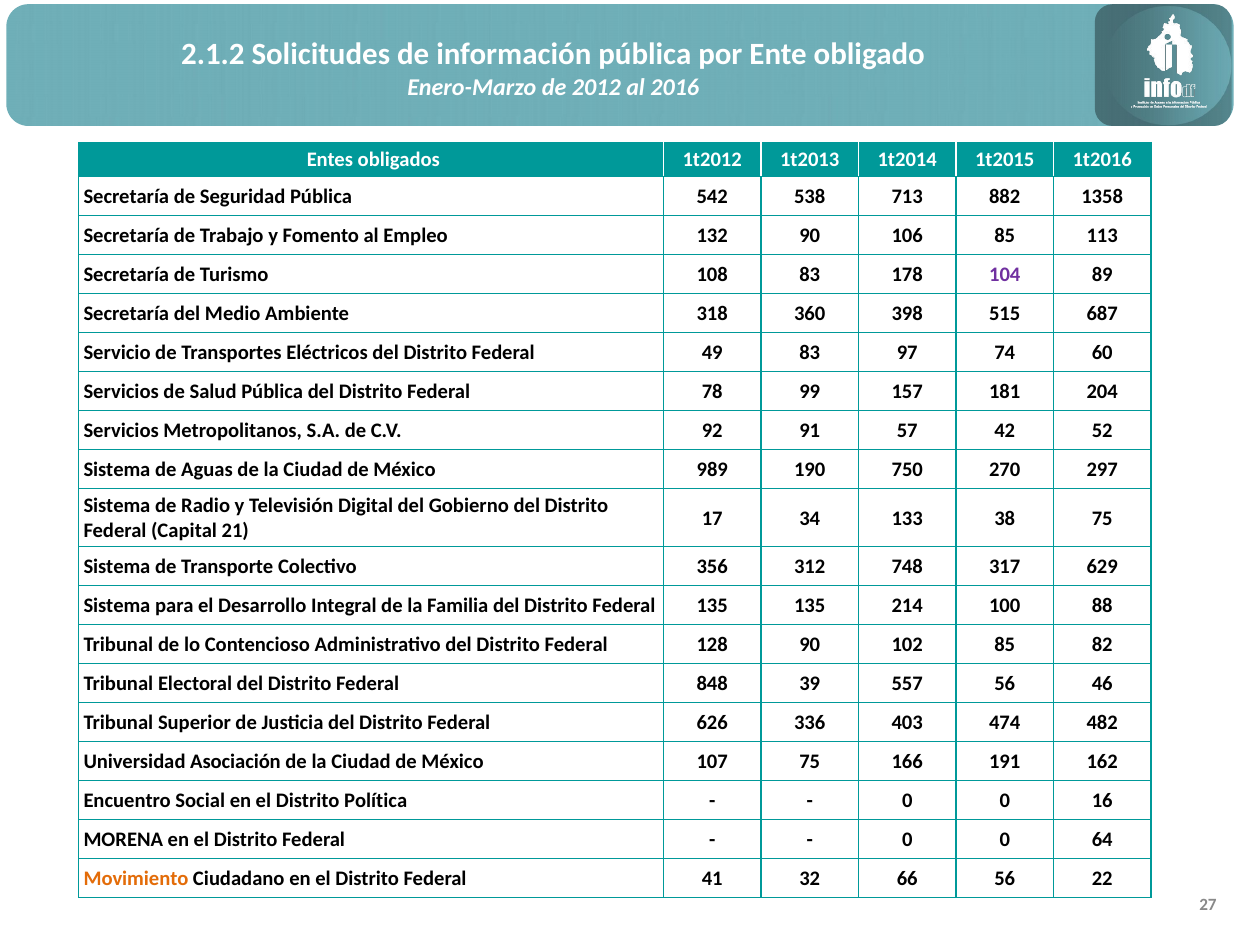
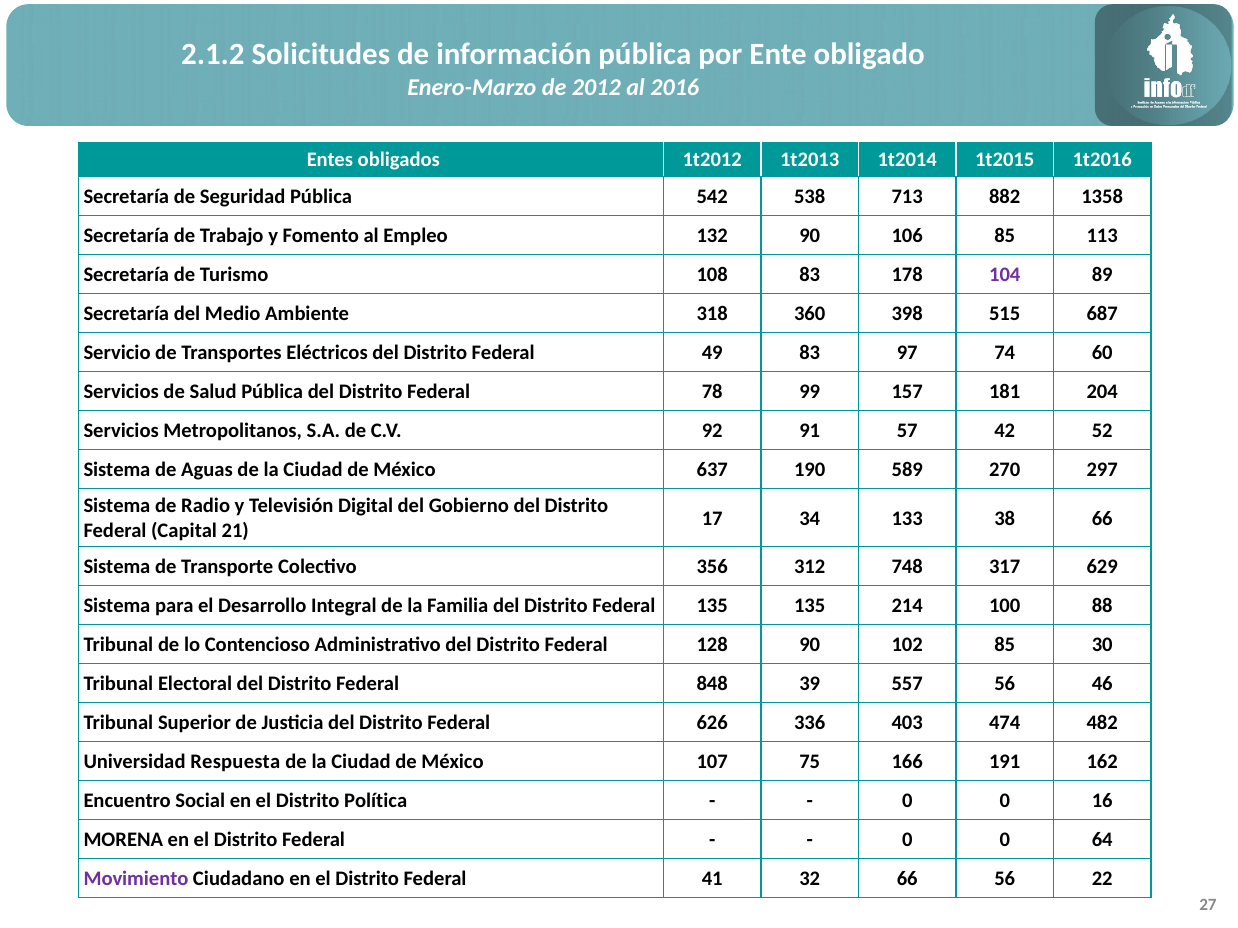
989: 989 -> 637 (712, 470)
750: 750 -> 589 (907, 470)
38 75: 75 -> 66 (1102, 519)
82: 82 -> 30 (1102, 645)
Asociación: Asociación -> Respuesta (235, 762)
Movimiento colour: orange -> purple (136, 879)
